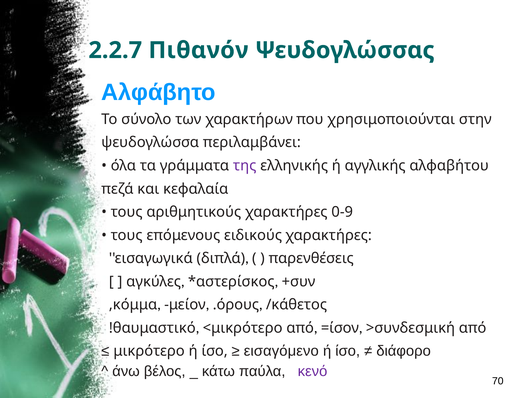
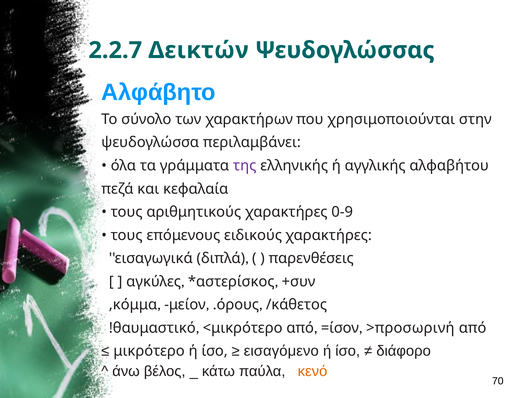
Πιθανόν: Πιθανόν -> Δεικτών (198, 50)
>συνδεσμική: >συνδεσμική -> >προσωρινή (410, 328)
κενό colour: purple -> orange (313, 371)
